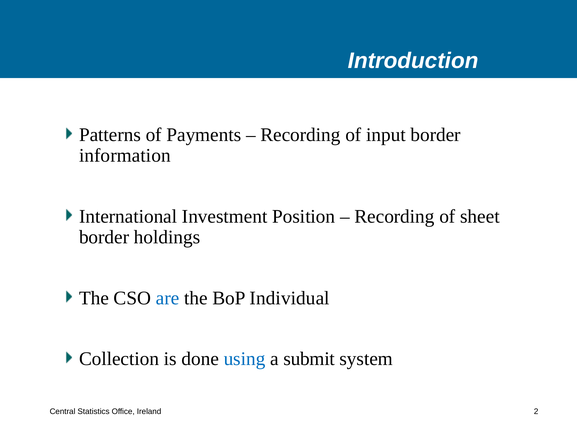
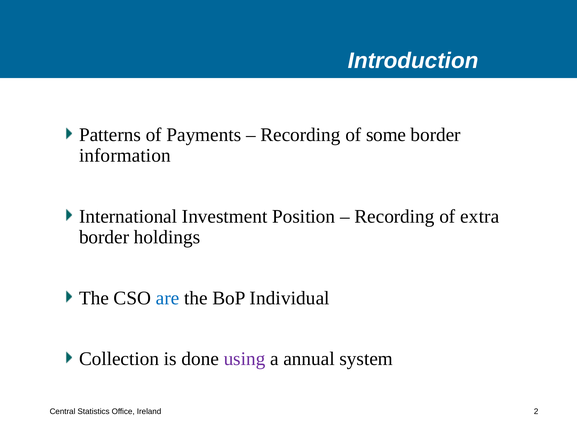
input: input -> some (386, 135)
sheet: sheet -> extra (480, 216)
using colour: blue -> purple (245, 359)
submit: submit -> annual (309, 359)
